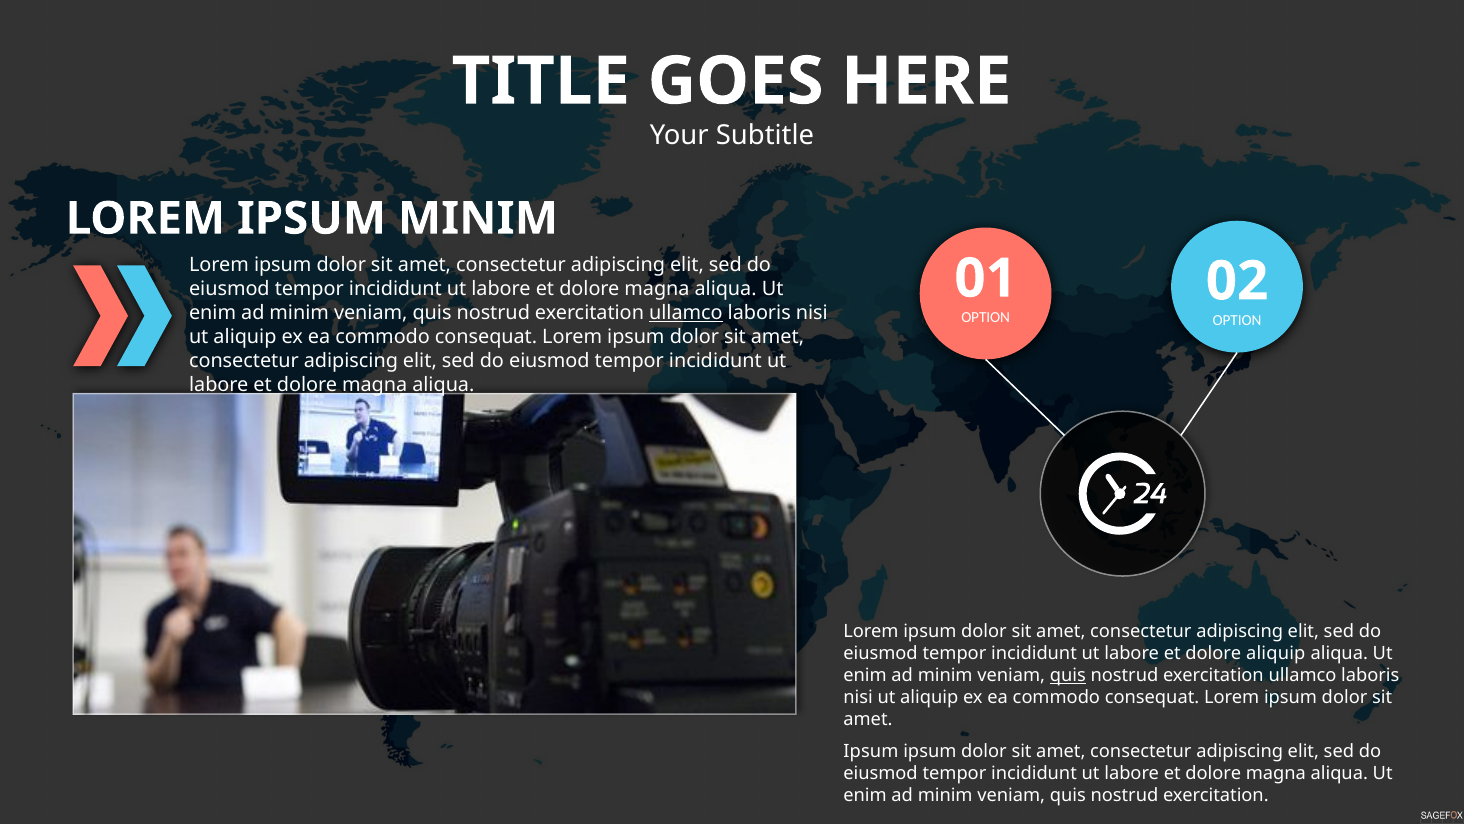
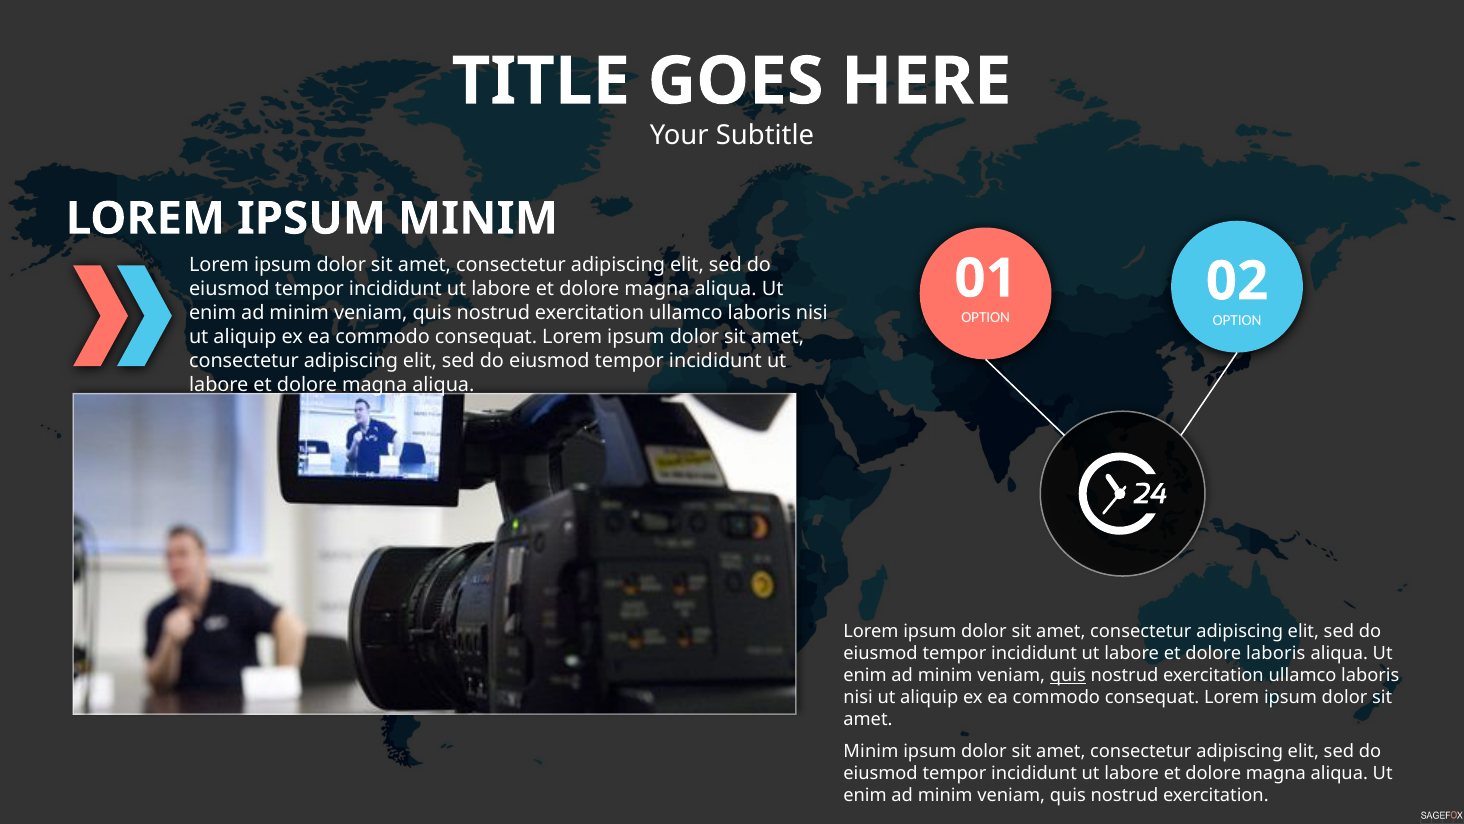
ullamco underline: present -> none (686, 313)
dolore aliquip: aliquip -> laboris (1276, 653)
Ipsum: Ipsum -> Minim (871, 751)
